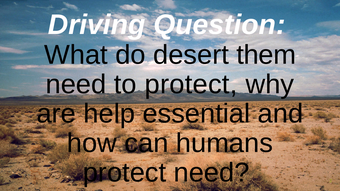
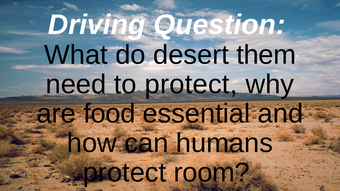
help: help -> food (109, 114)
protect need: need -> room (212, 173)
